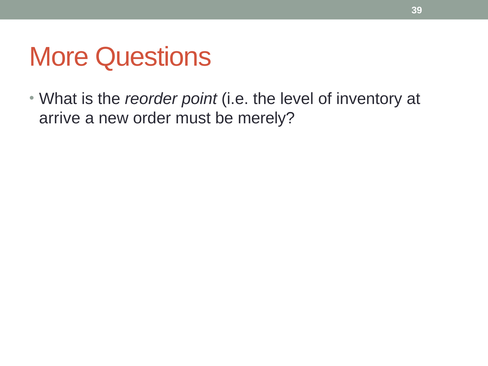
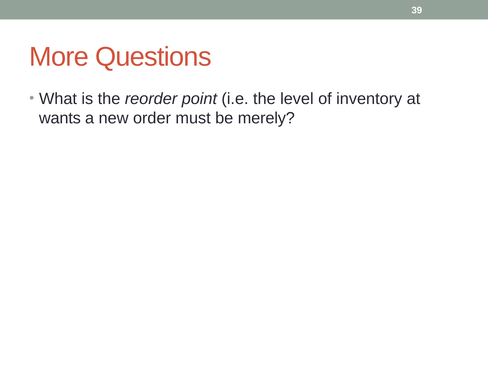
arrive: arrive -> wants (60, 118)
